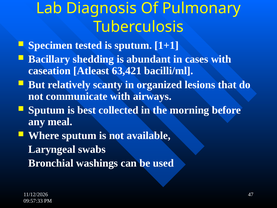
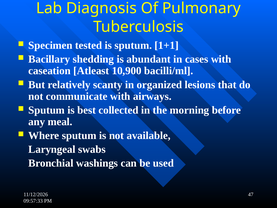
63,421: 63,421 -> 10,900 (127, 71)
